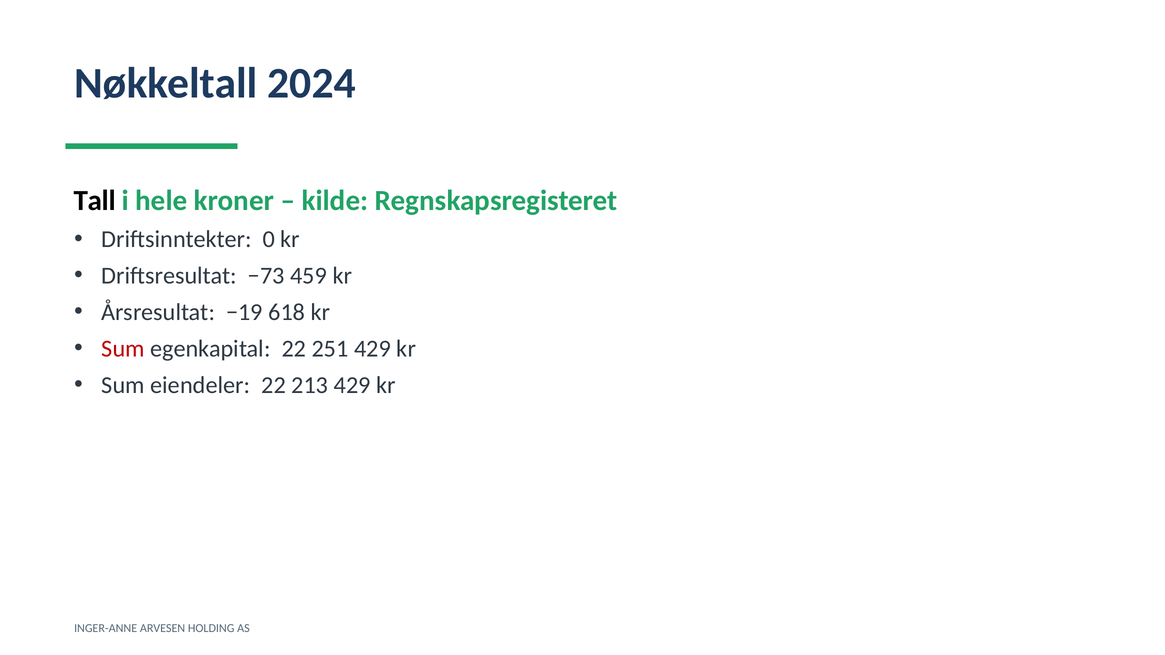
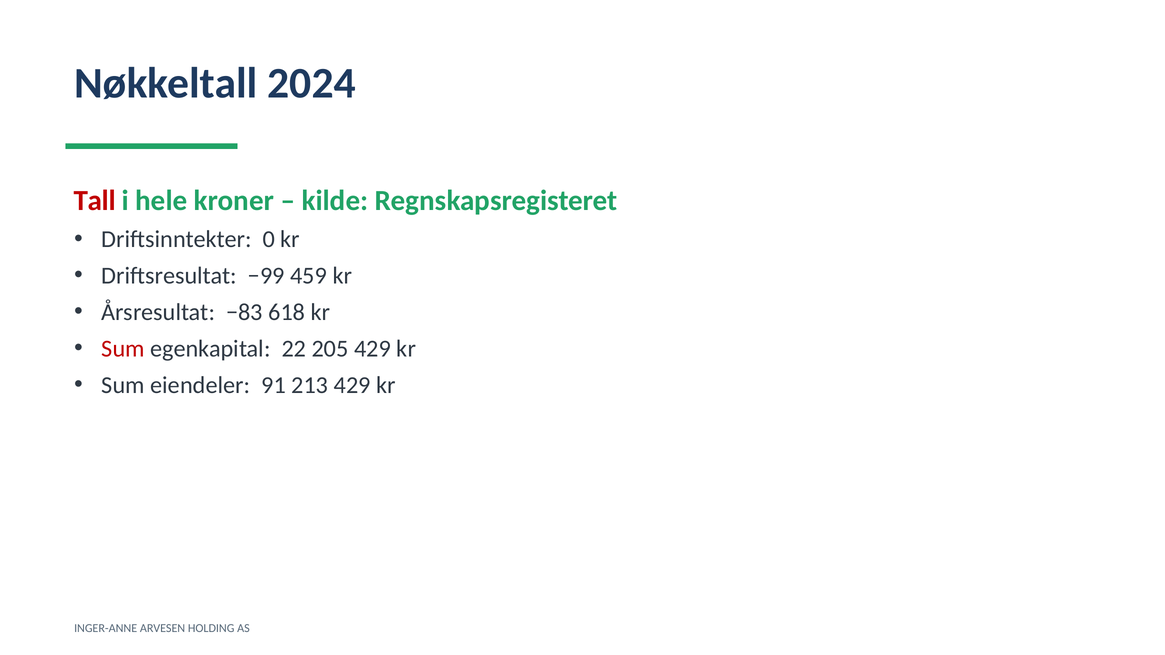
Tall colour: black -> red (95, 201)
−73: −73 -> −99 (266, 276)
−19: −19 -> −83 (244, 312)
251: 251 -> 205 (330, 349)
eiendeler 22: 22 -> 91 (274, 385)
